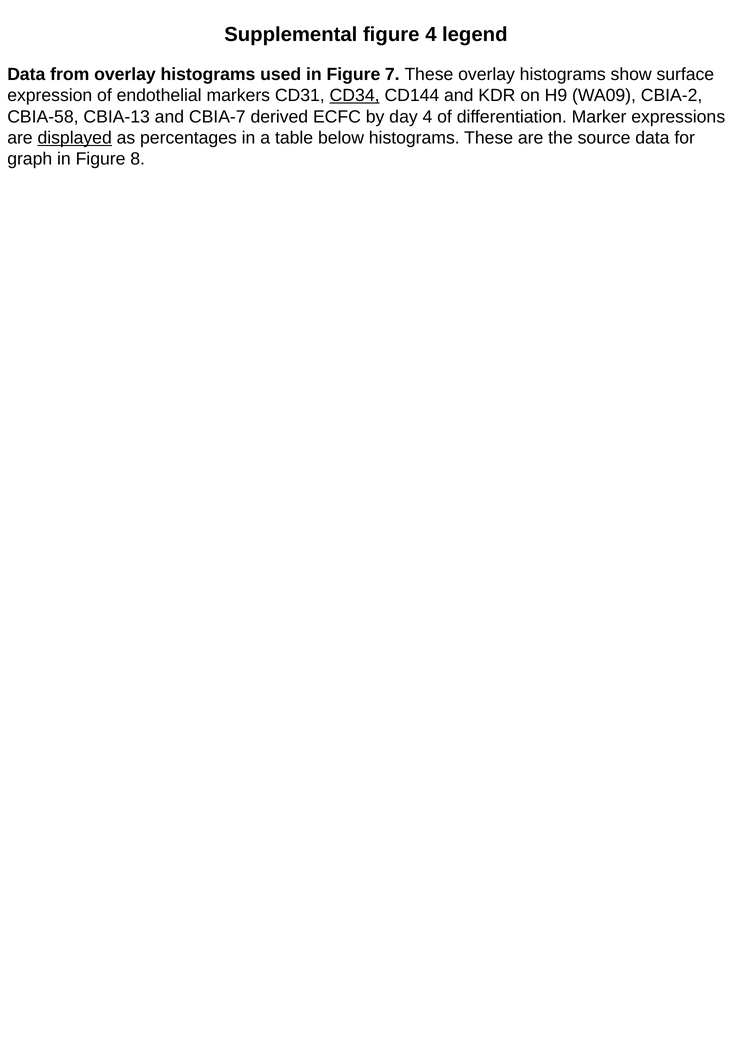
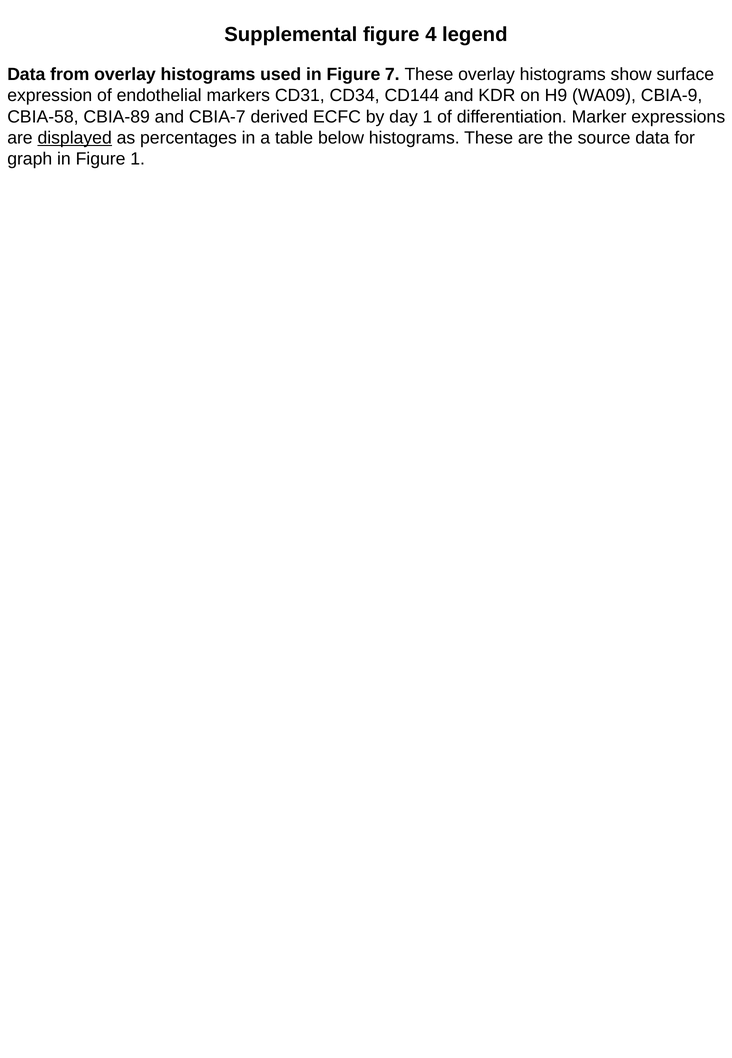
CD34 underline: present -> none (355, 95)
CBIA-2: CBIA-2 -> CBIA-9 (672, 95)
CBIA-13: CBIA-13 -> CBIA-89 (117, 117)
day 4: 4 -> 1 (427, 117)
Figure 8: 8 -> 1 (138, 159)
